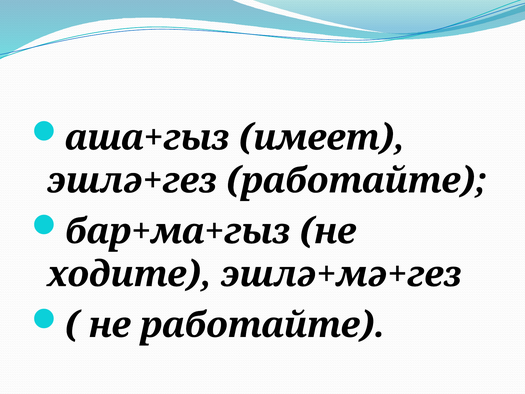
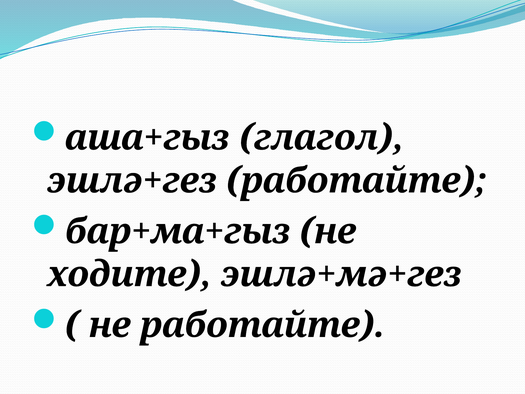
имеет: имеет -> глагол (322, 138)
